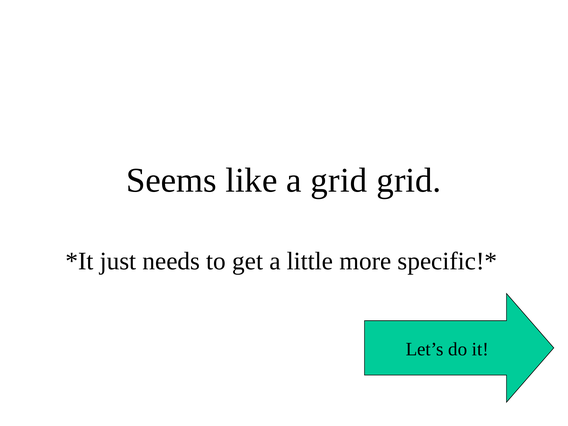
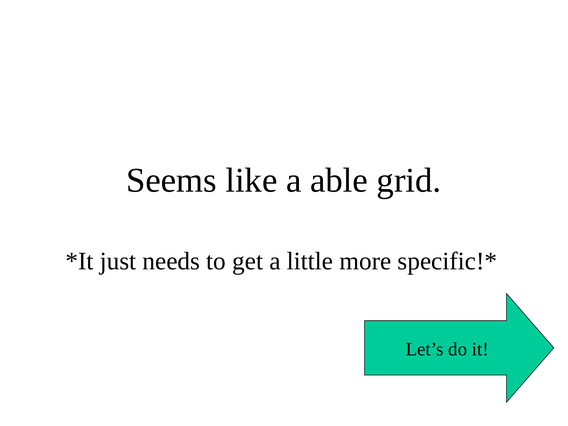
a grid: grid -> able (339, 180)
